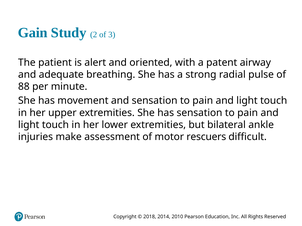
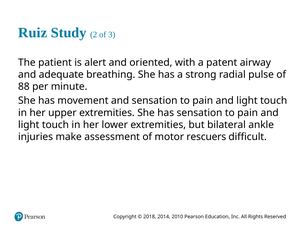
Gain: Gain -> Ruiz (33, 33)
